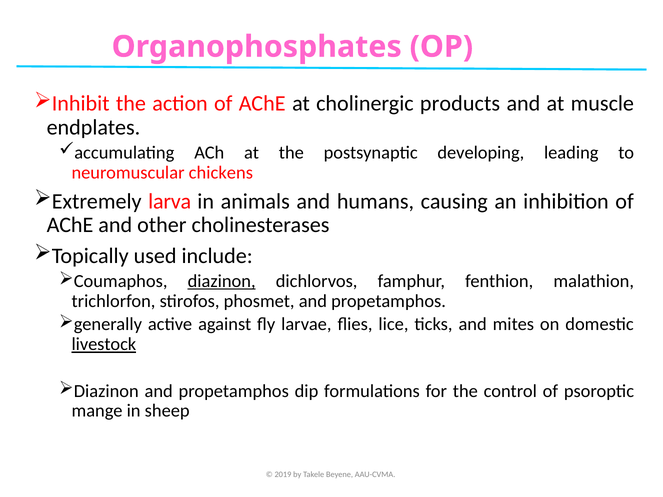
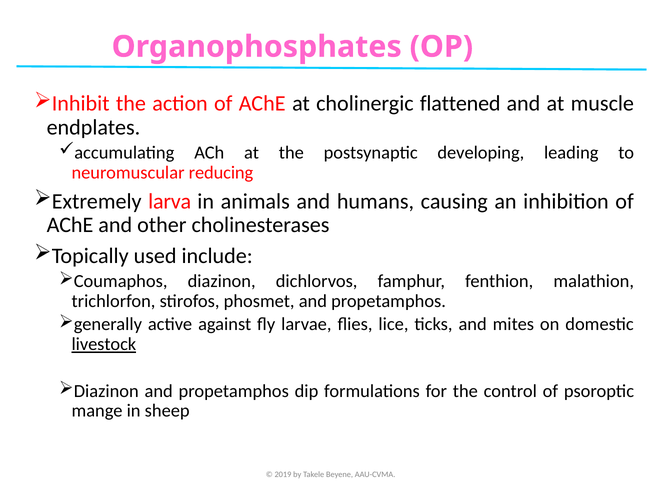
products: products -> flattened (460, 104)
chickens: chickens -> reducing (221, 173)
diazinon underline: present -> none (222, 281)
